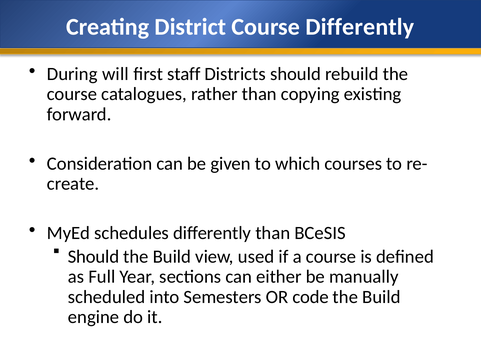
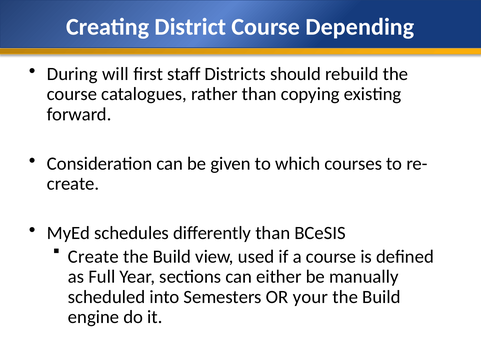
Course Differently: Differently -> Depending (360, 27)
Should: Should -> Create (93, 257)
code: code -> your (310, 298)
